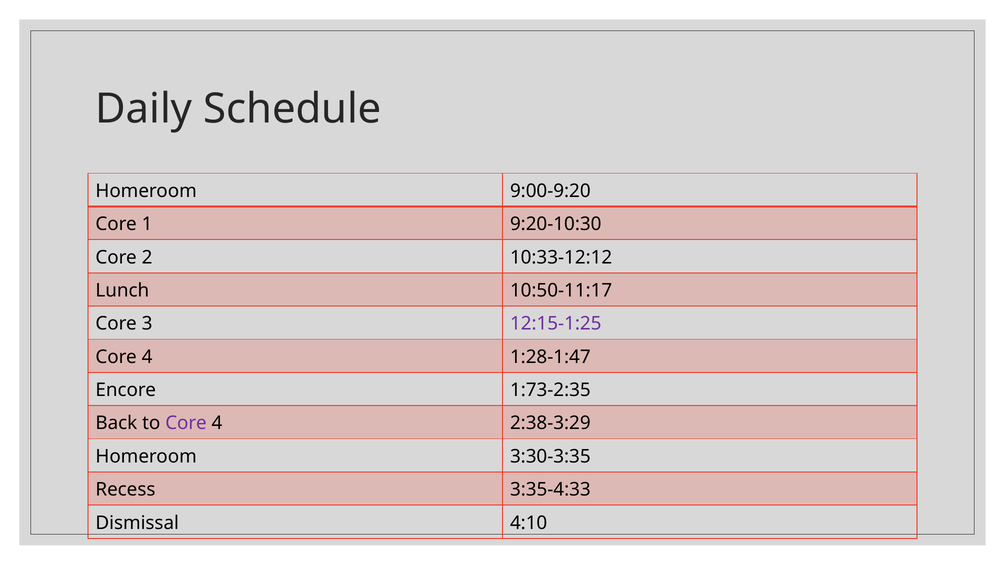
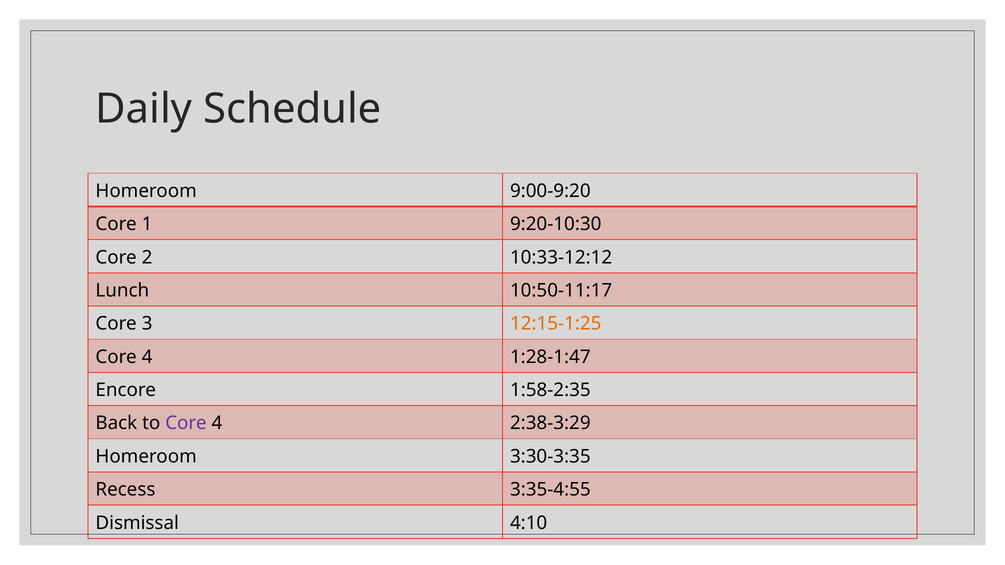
12:15-1:25 colour: purple -> orange (556, 324)
1:73-2:35: 1:73-2:35 -> 1:58-2:35 (550, 390)
3:35-4:33: 3:35-4:33 -> 3:35-4:55 (550, 490)
